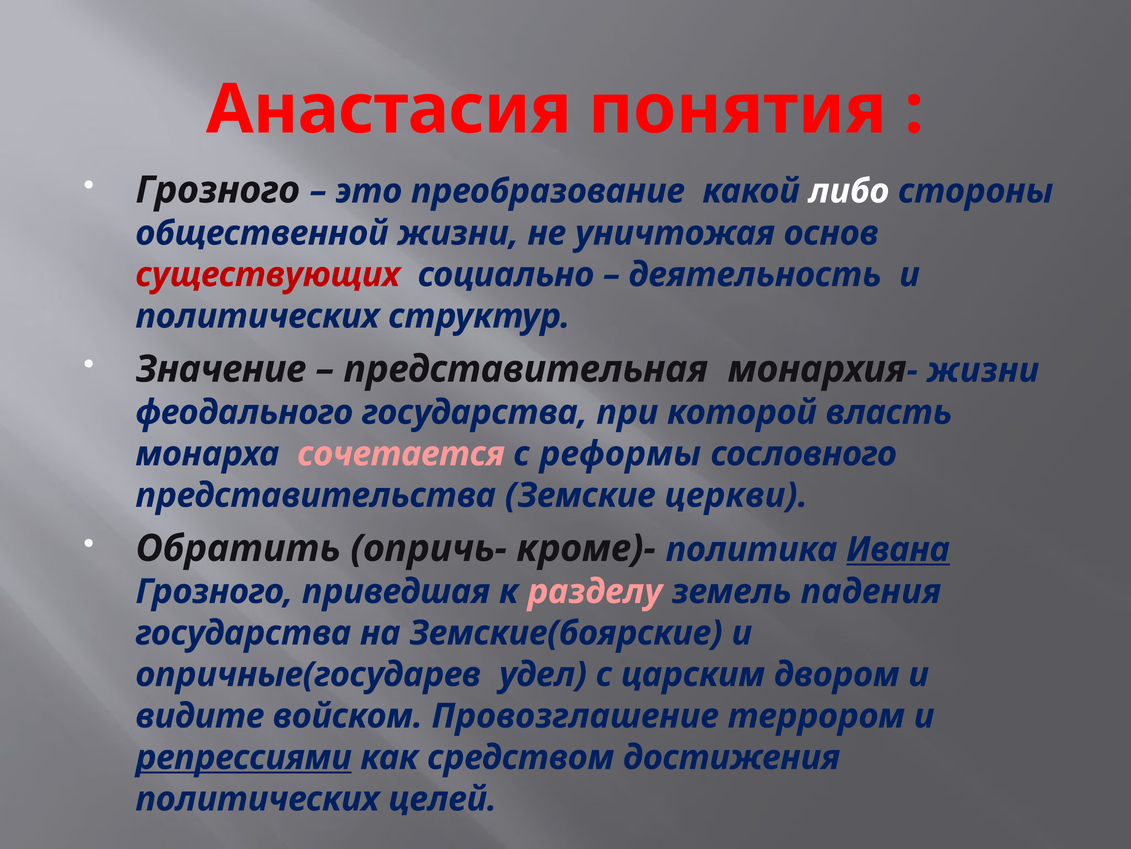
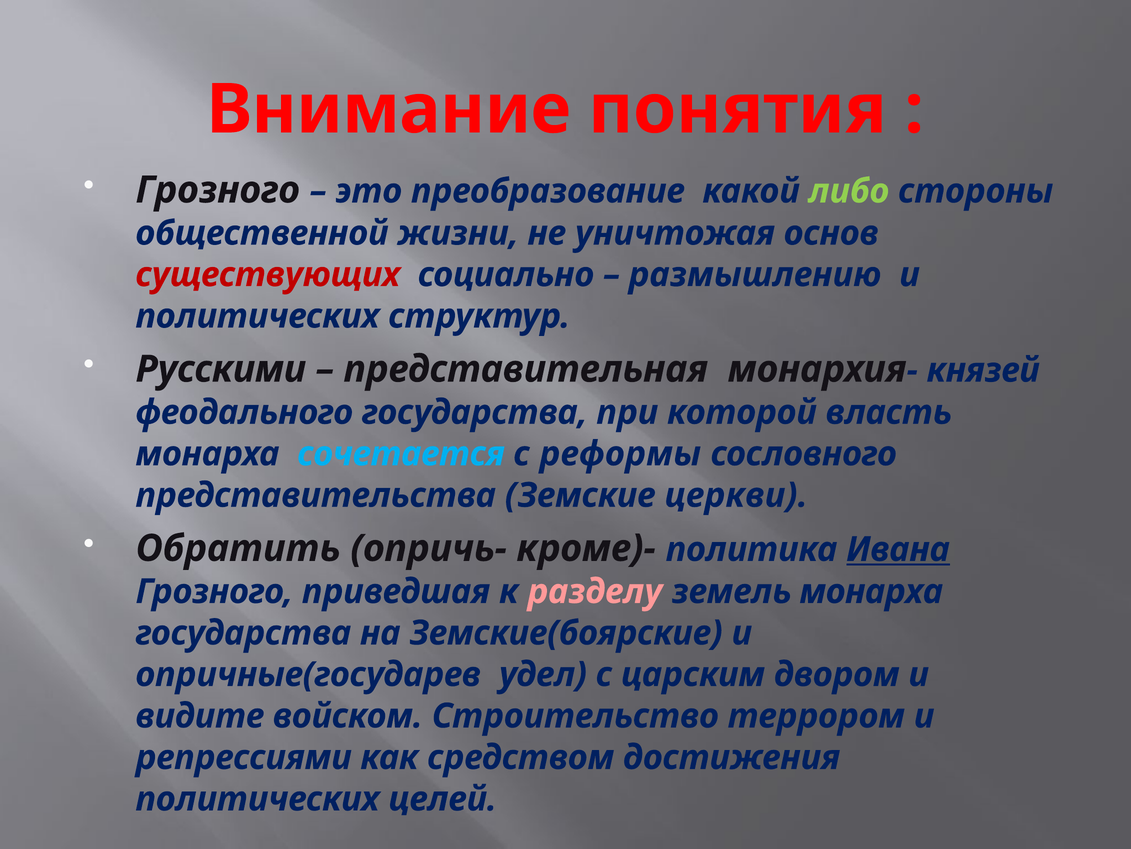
Анастасия: Анастасия -> Внимание (389, 109)
либо colour: white -> light green (849, 191)
деятельность: деятельность -> размышлению (755, 274)
Значение: Значение -> Русскими (221, 369)
монархия- жизни: жизни -> князей (983, 370)
сочетается colour: pink -> light blue (401, 454)
земель падения: падения -> монарха (871, 591)
Провозглашение: Провозглашение -> Строительство (575, 715)
репрессиями underline: present -> none (244, 757)
